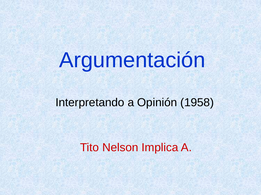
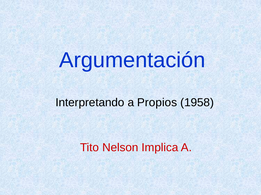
Opinión: Opinión -> Propios (157, 103)
